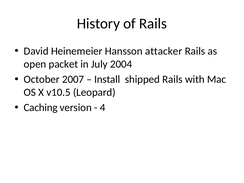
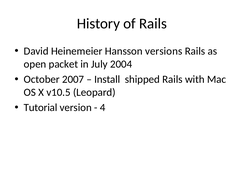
attacker: attacker -> versions (164, 51)
Caching: Caching -> Tutorial (41, 108)
